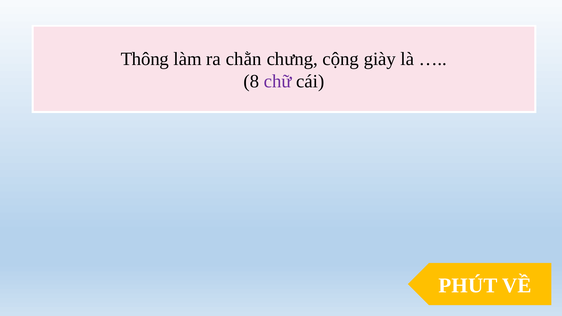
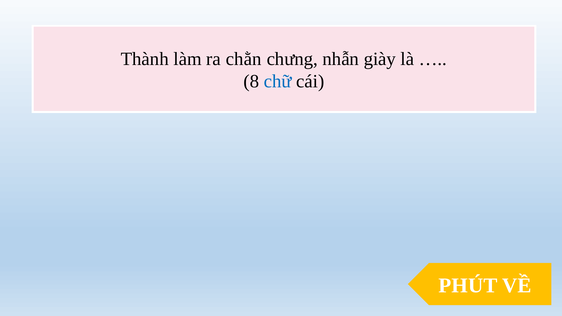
Thông: Thông -> Thành (145, 59)
cộng: cộng -> nhẫn (341, 59)
chữ colour: purple -> blue (278, 81)
